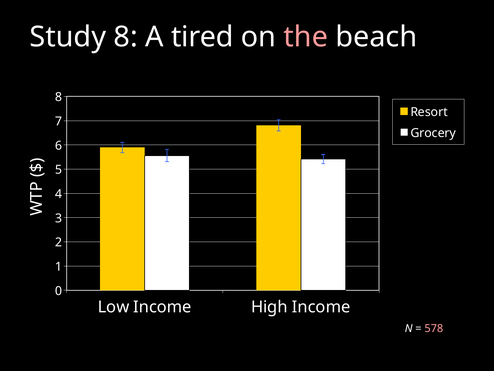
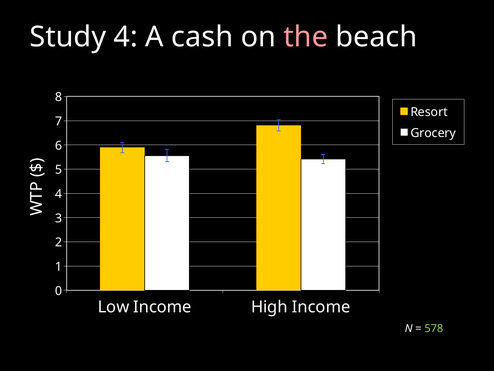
Study 8: 8 -> 4 (126, 37)
tired: tired -> cash (202, 37)
578 colour: pink -> light green (434, 328)
